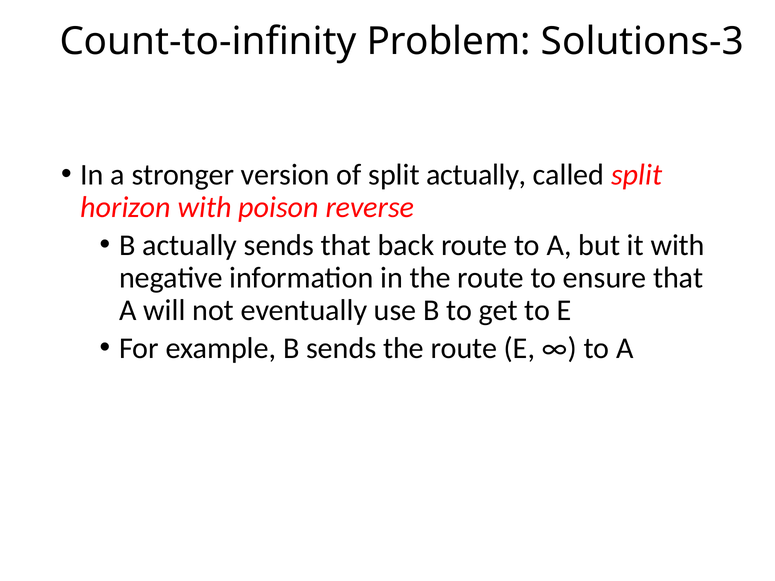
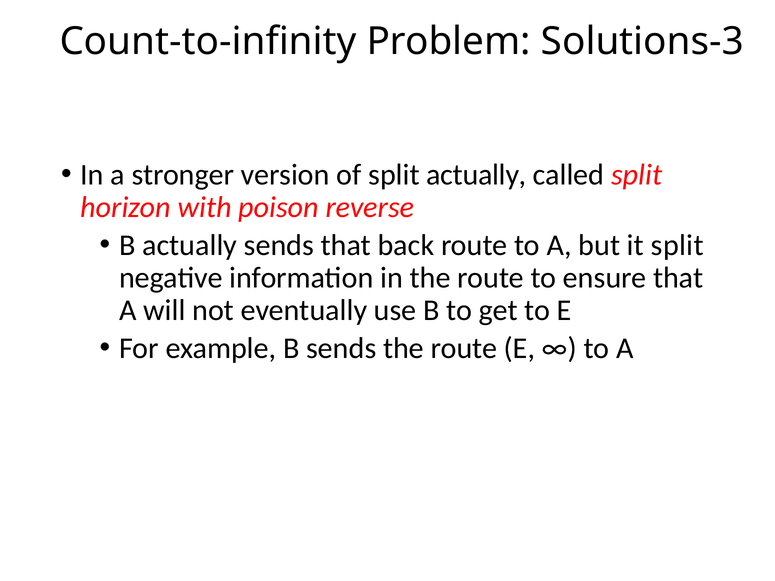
it with: with -> split (677, 245)
